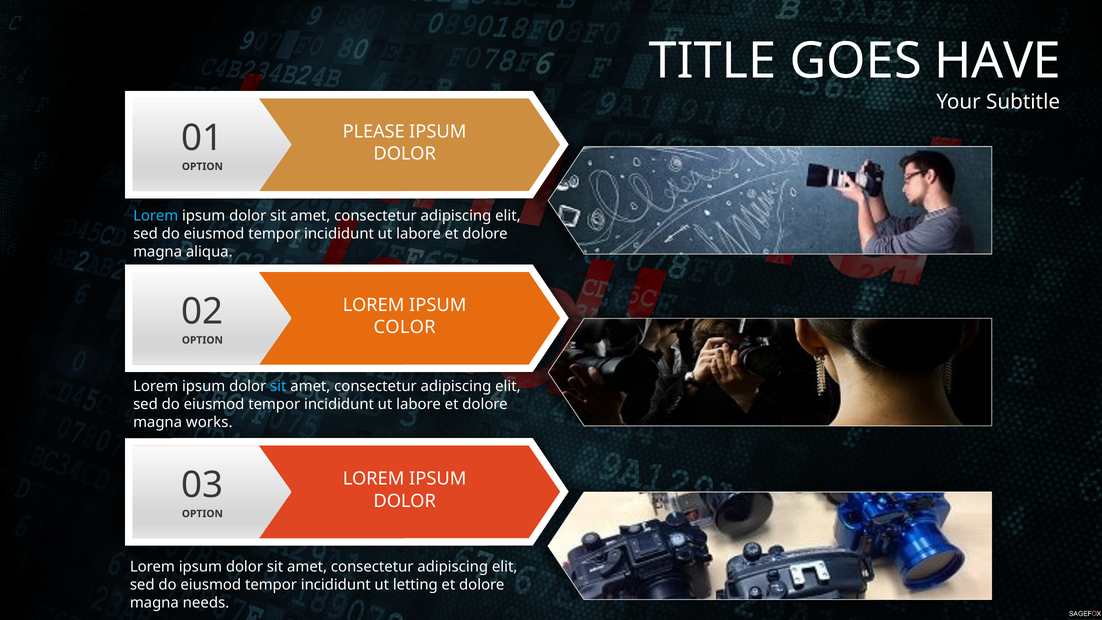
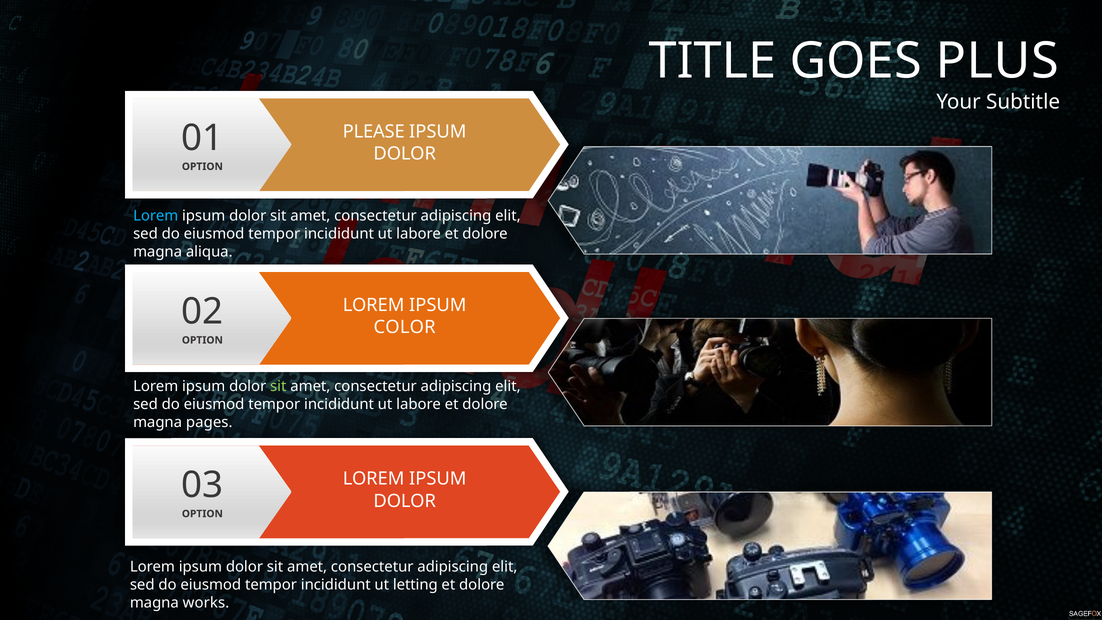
HAVE: HAVE -> PLUS (997, 61)
sit colour: light blue -> light green (278, 386)
works: works -> pages (209, 422)
needs: needs -> works (206, 603)
